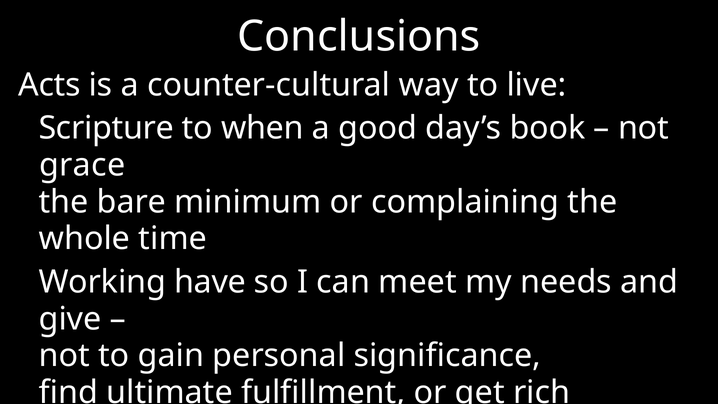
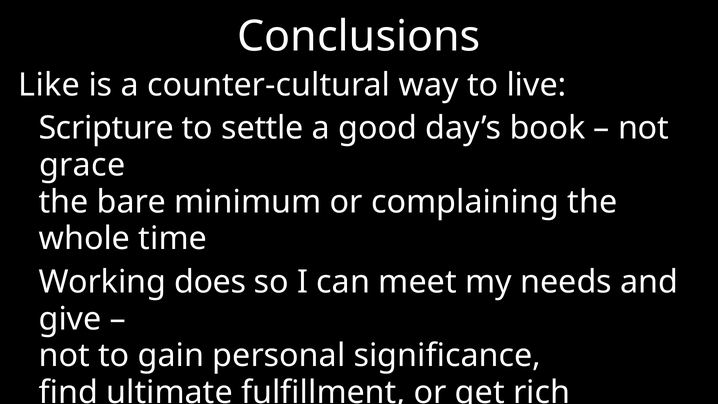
Acts: Acts -> Like (49, 85)
when: when -> settle (263, 128)
have: have -> does (210, 282)
